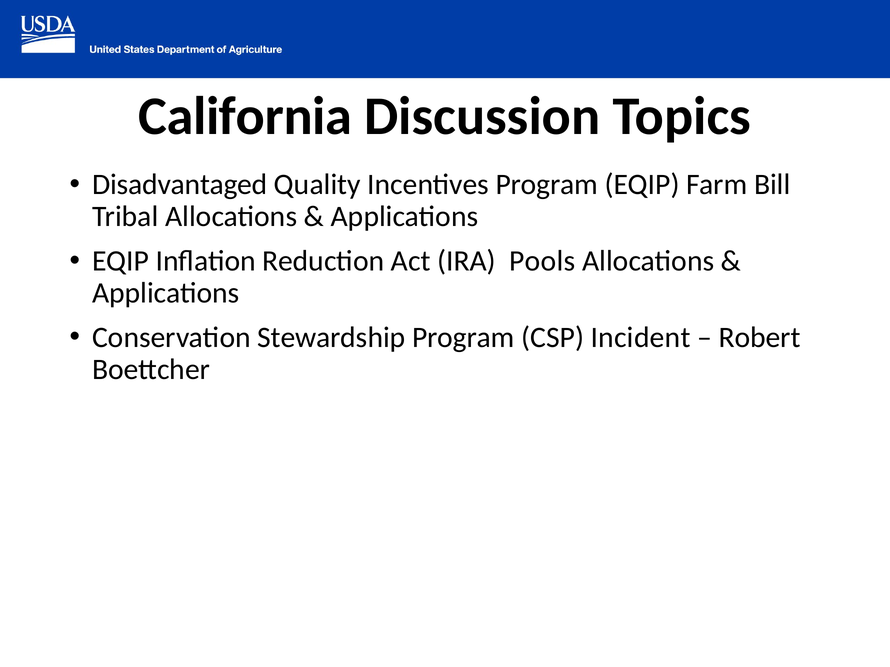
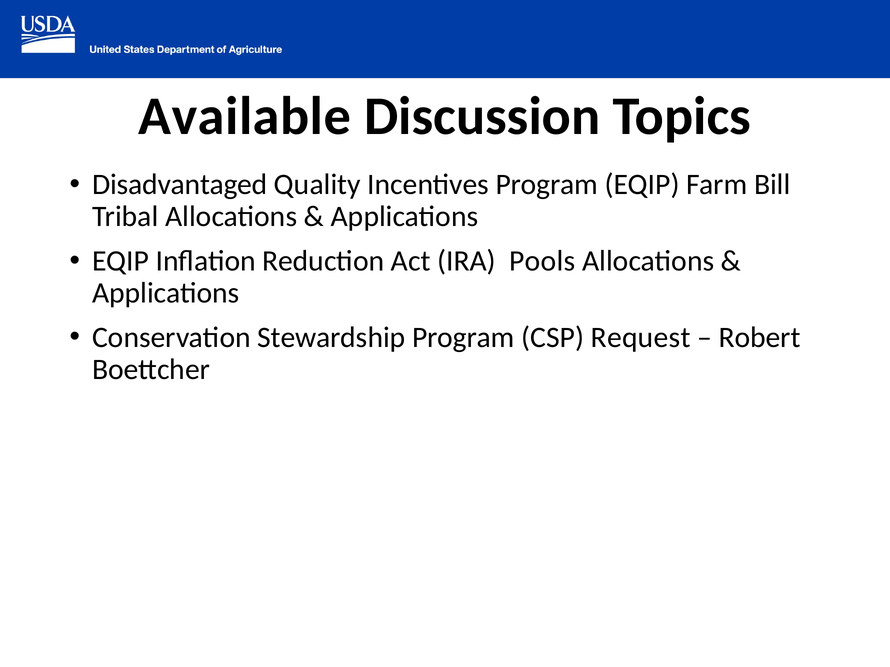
California: California -> Available (245, 116)
Incident: Incident -> Request (641, 338)
